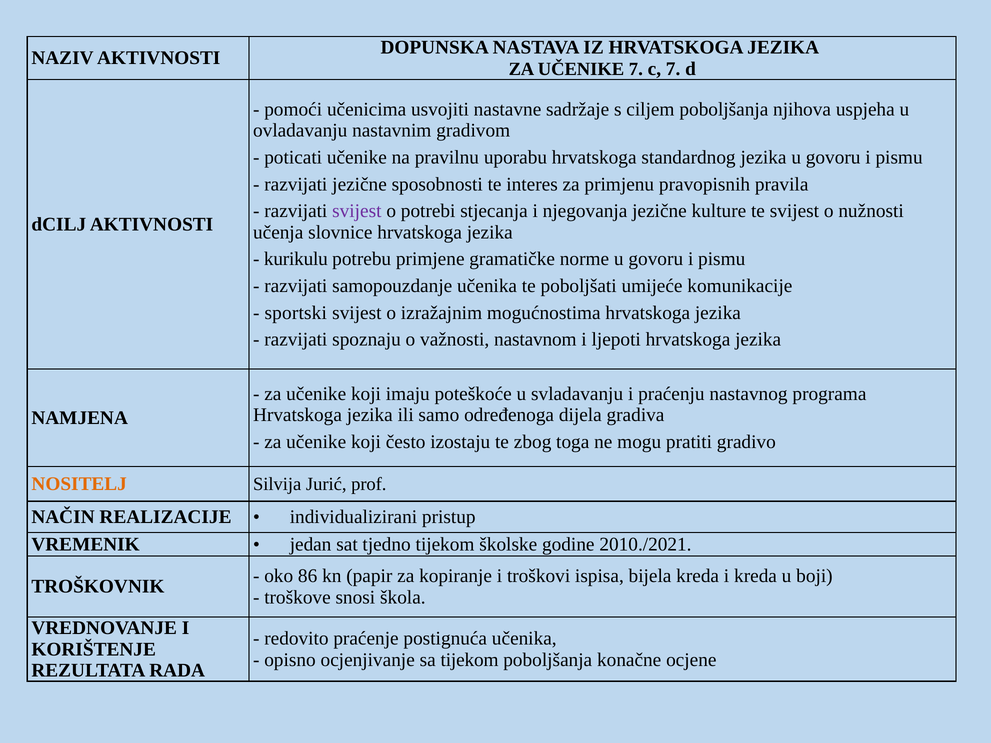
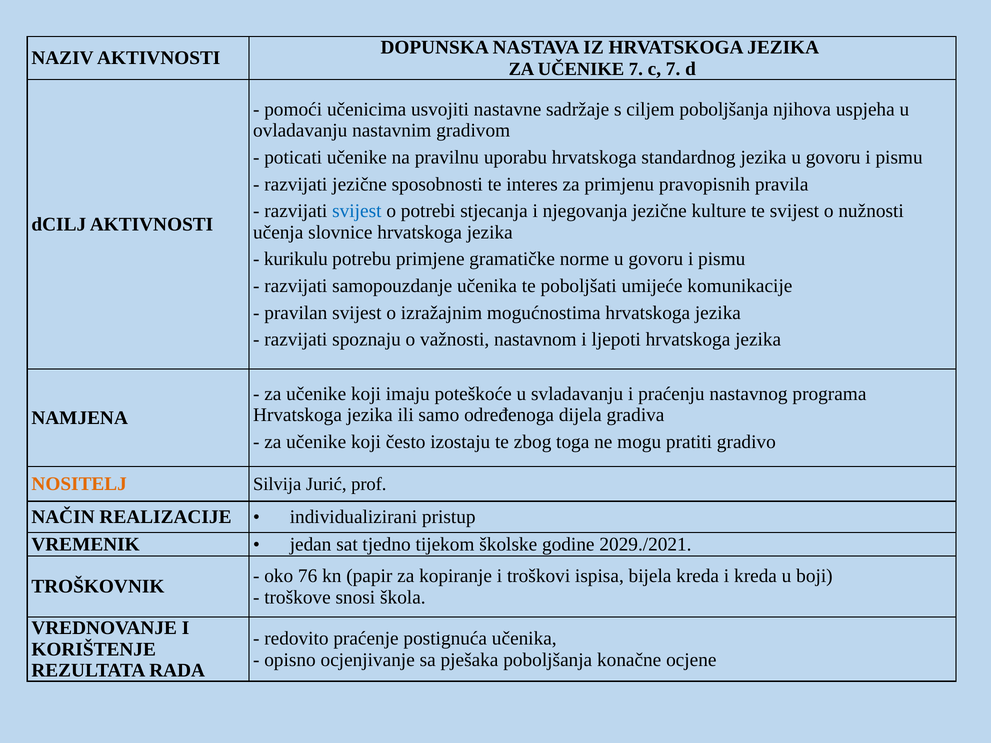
svijest colour: purple -> blue (357, 211)
sportski: sportski -> pravilan (296, 313)
2010./2021: 2010./2021 -> 2029./2021 (645, 545)
86: 86 -> 76 (308, 576)
sa tijekom: tijekom -> pješaka (469, 660)
